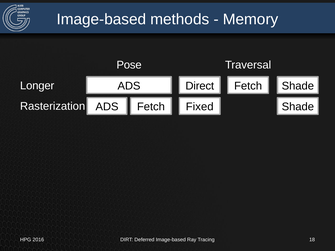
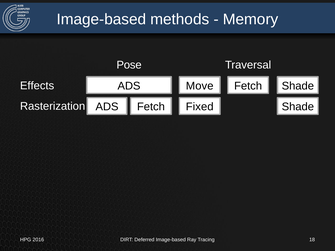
Longer: Longer -> Effects (37, 86)
Direct: Direct -> Move (200, 86)
